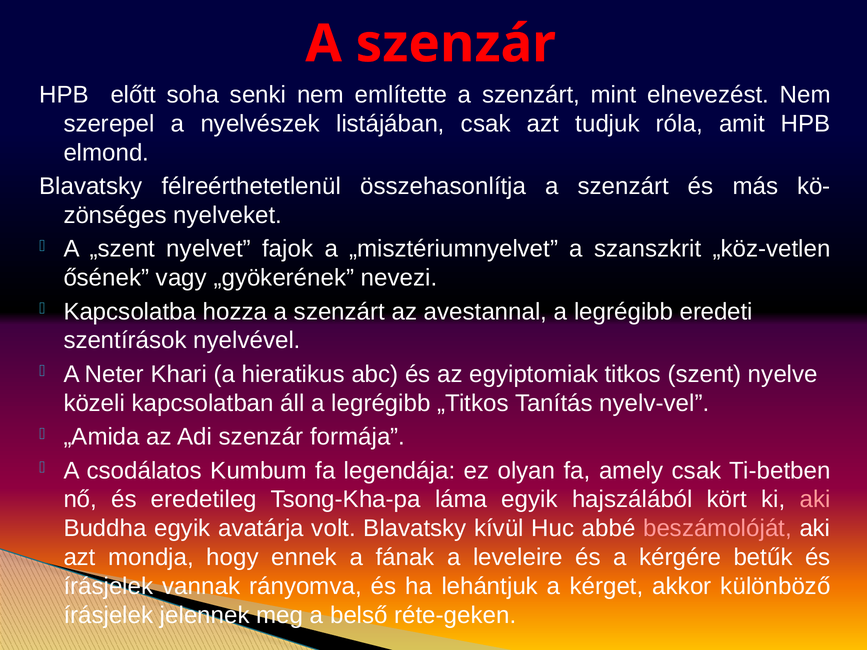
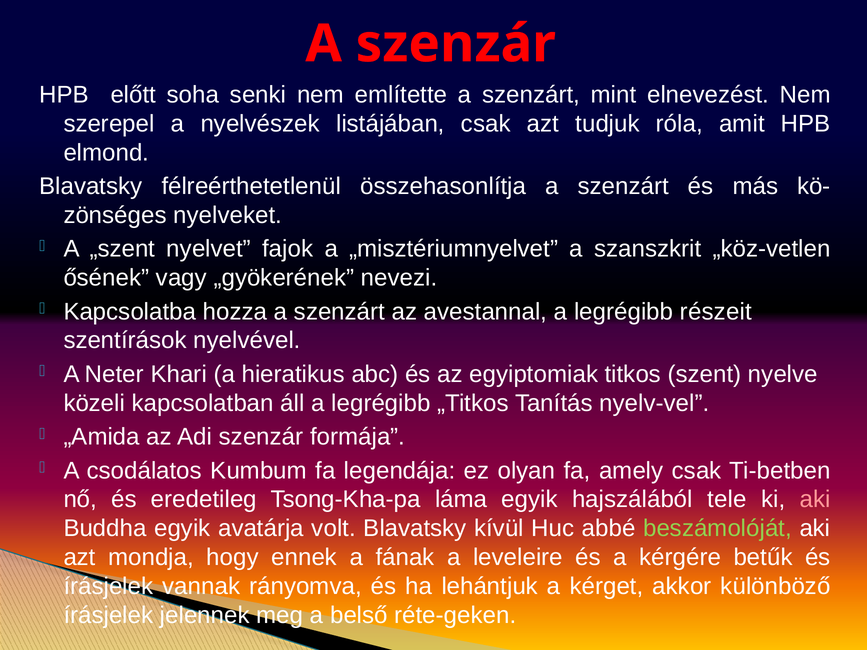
eredeti: eredeti -> részeit (716, 312)
kört: kört -> tele (727, 500)
beszámolóját colour: pink -> light green (717, 529)
